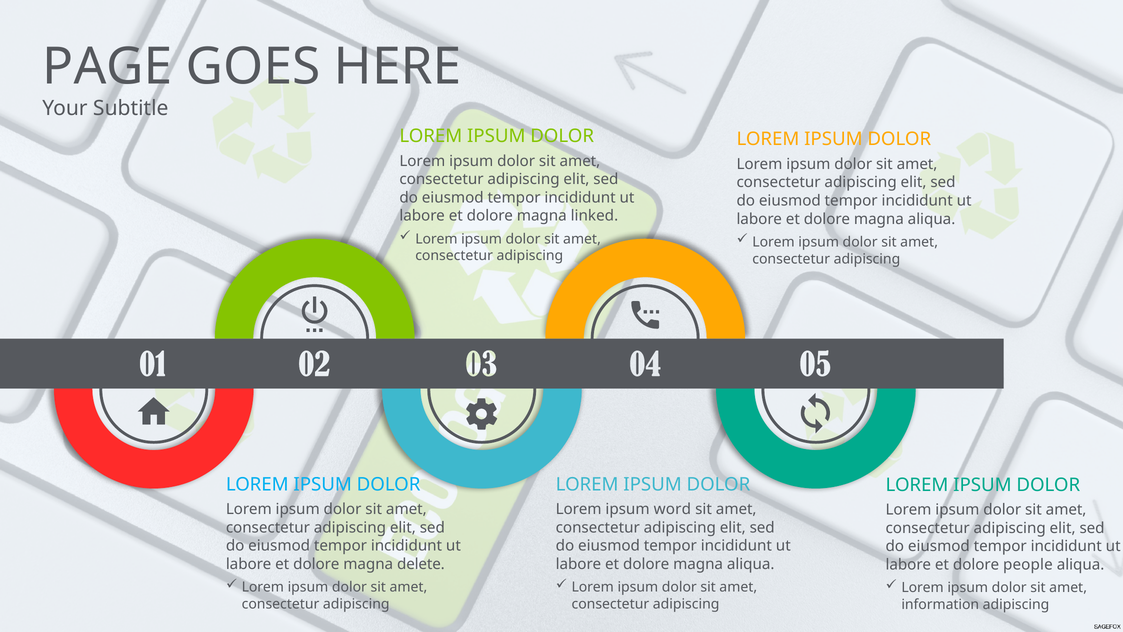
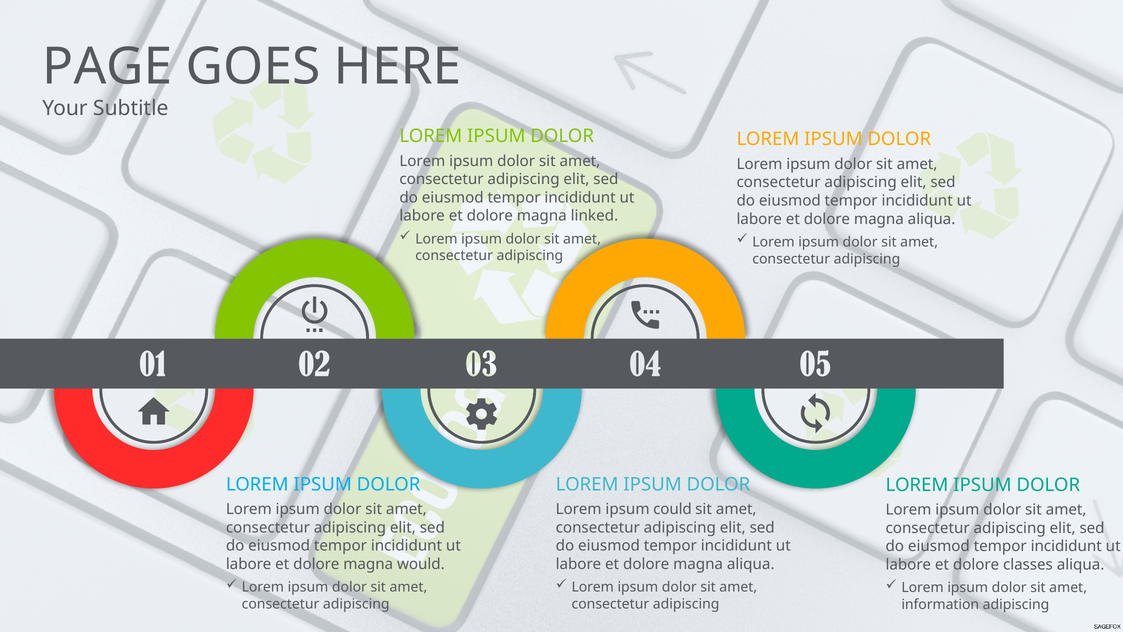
word: word -> could (673, 509)
delete: delete -> would (421, 564)
people: people -> classes (1028, 564)
